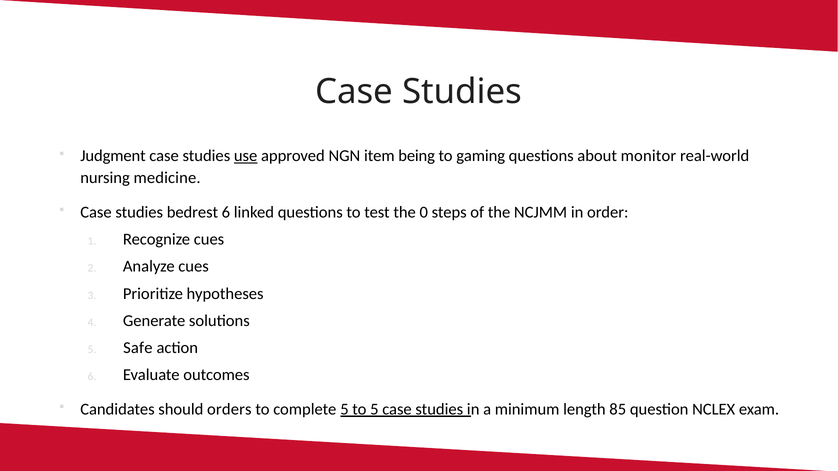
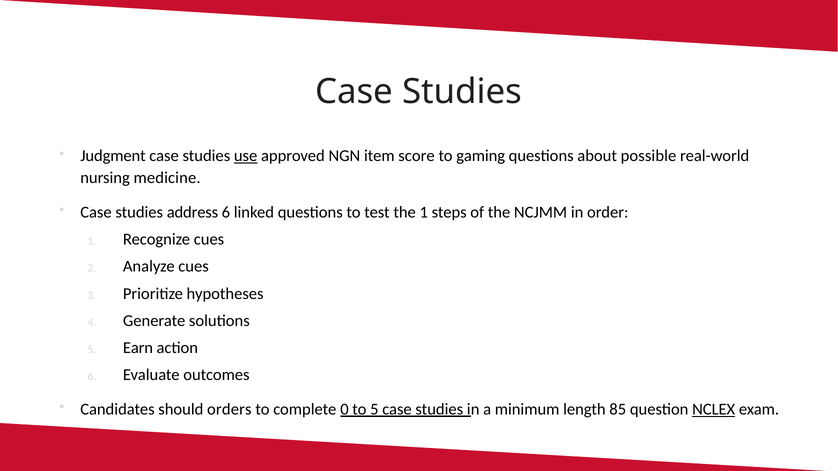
being: being -> score (417, 156)
monitor: monitor -> possible (649, 156)
bedrest: bedrest -> address (192, 212)
the 0: 0 -> 1 (424, 212)
Safe: Safe -> Earn (138, 348)
complete 5: 5 -> 0 (344, 410)
NCLEX underline: none -> present (714, 410)
